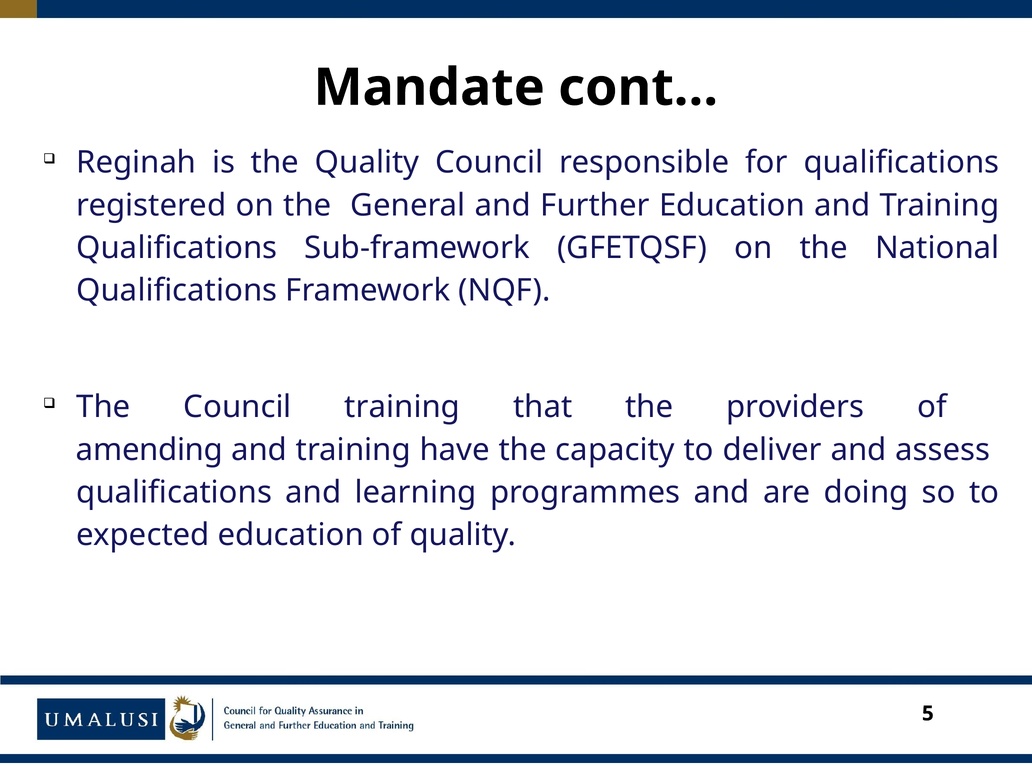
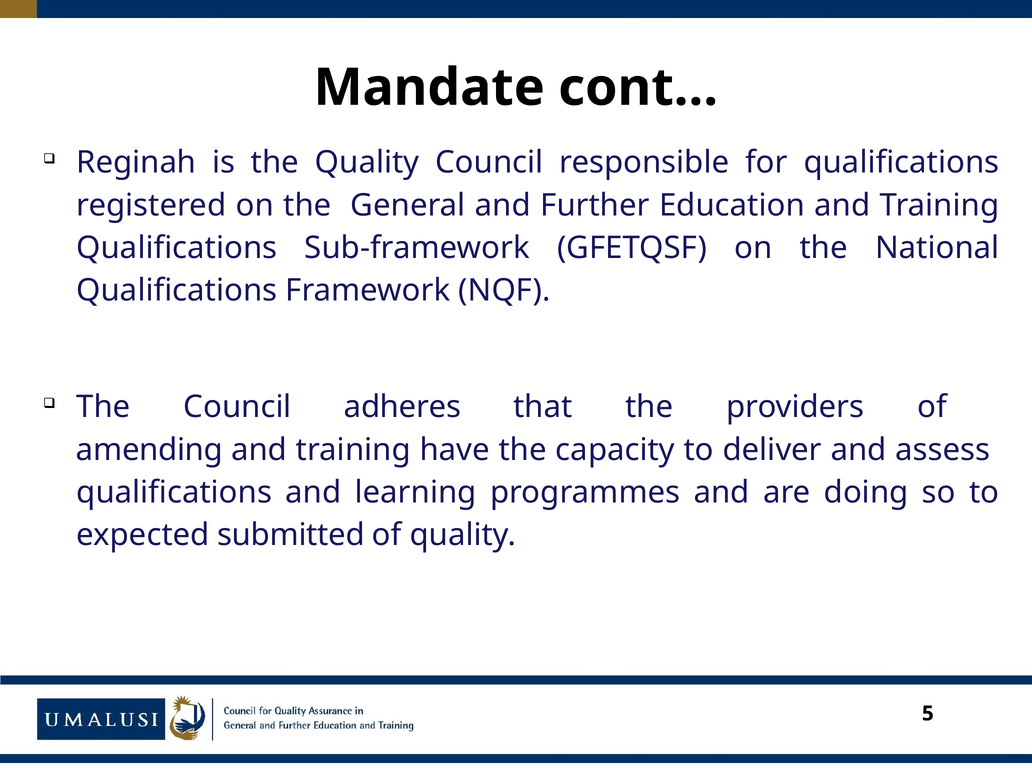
Council training: training -> adheres (402, 407)
expected education: education -> submitted (291, 535)
